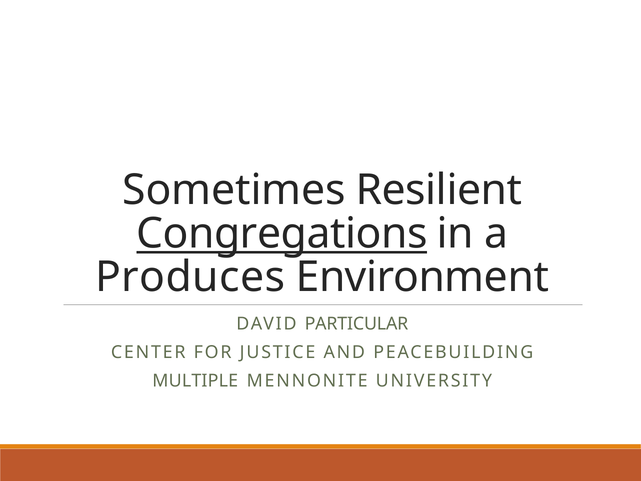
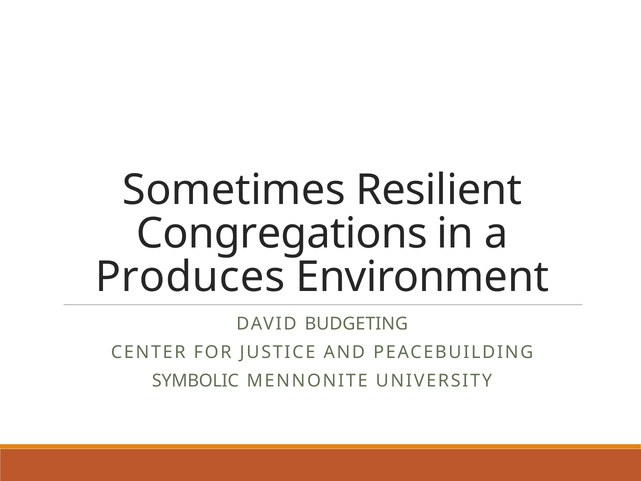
Congregations underline: present -> none (282, 234)
PARTICULAR: PARTICULAR -> BUDGETING (356, 324)
MULTIPLE: MULTIPLE -> SYMBOLIC (195, 381)
